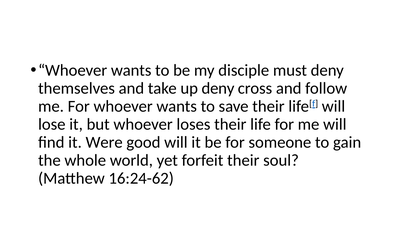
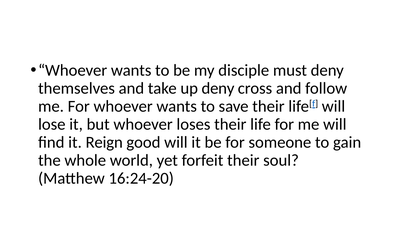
Were: Were -> Reign (104, 143)
16:24-62: 16:24-62 -> 16:24-20 (141, 179)
